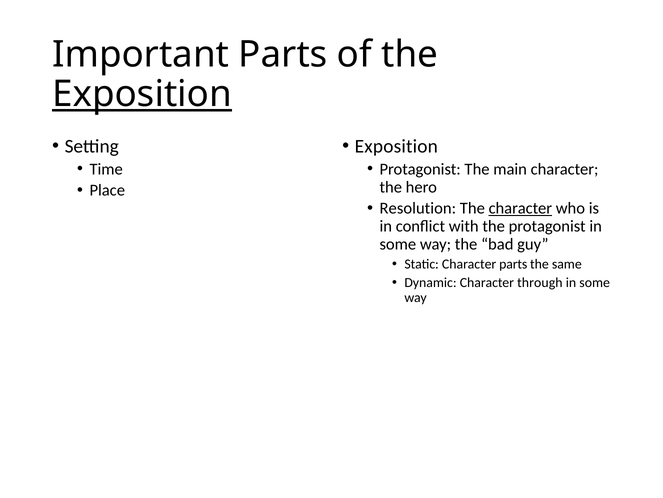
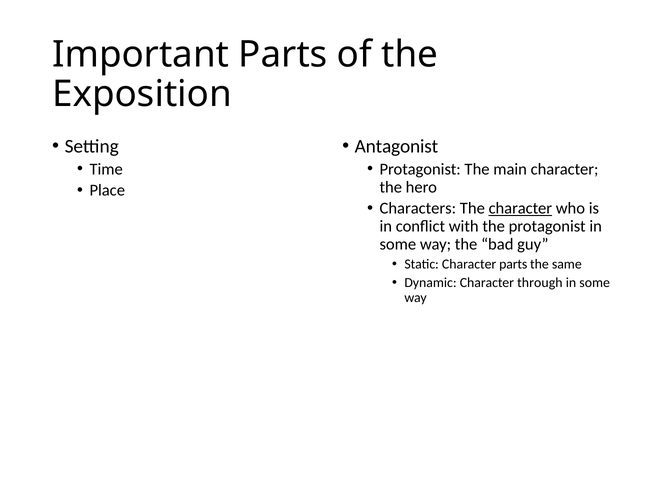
Exposition underline: present -> none (142, 94)
Exposition: Exposition -> Antagonist (396, 146)
Resolution: Resolution -> Characters (418, 208)
